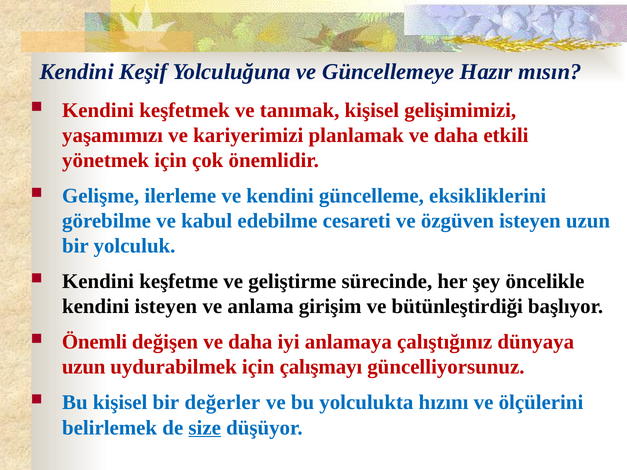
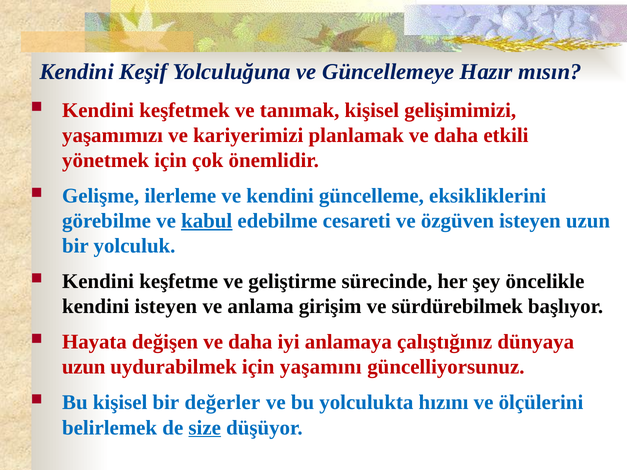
kabul underline: none -> present (207, 221)
bütünleştirdiği: bütünleştirdiği -> sürdürebilmek (457, 307)
Önemli: Önemli -> Hayata (94, 342)
çalışmayı: çalışmayı -> yaşamını (321, 367)
